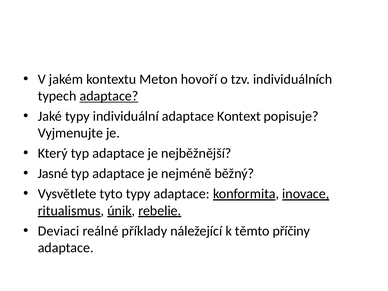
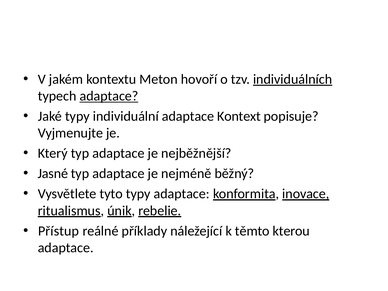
individuálních underline: none -> present (293, 79)
Deviaci: Deviaci -> Přístup (59, 231)
příčiny: příčiny -> kterou (291, 231)
